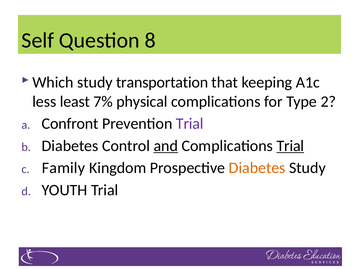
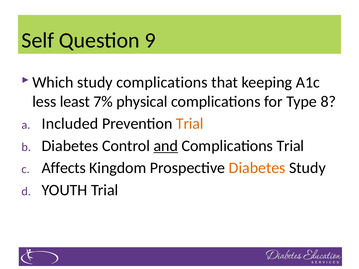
8: 8 -> 9 (150, 40)
study transportation: transportation -> complications (162, 82)
2: 2 -> 8 (328, 102)
Confront: Confront -> Included (70, 124)
Trial colour: purple -> orange (190, 124)
Trial underline: present -> none (290, 146)
Family: Family -> Affects (64, 168)
